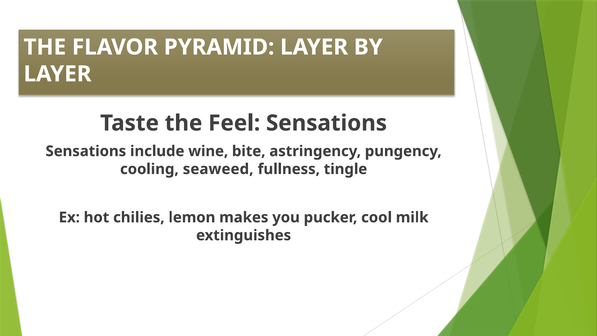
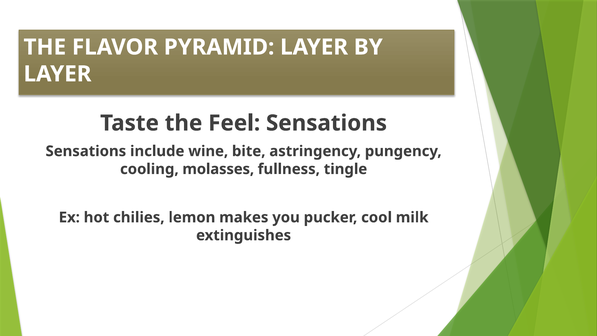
seaweed: seaweed -> molasses (218, 169)
